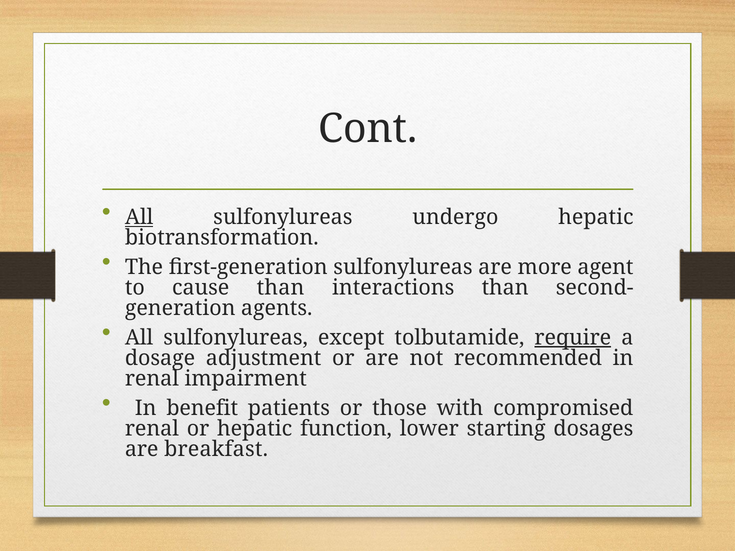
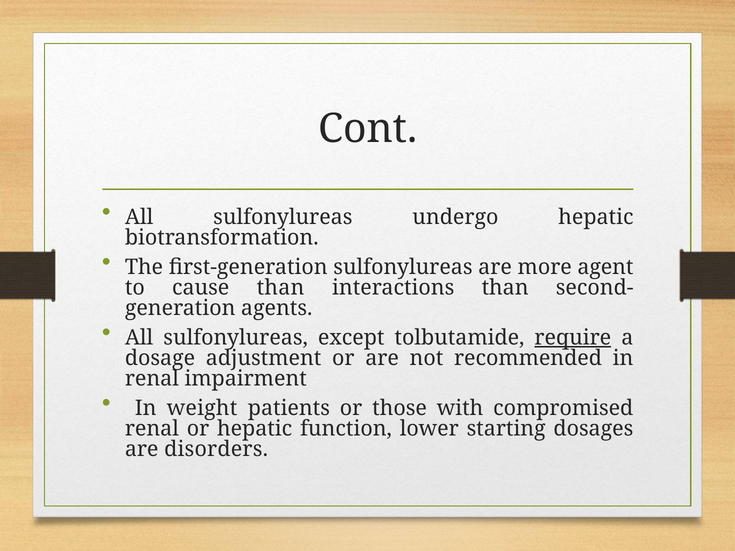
All underline: present -> none (139, 217)
benefit: benefit -> weight (202, 408)
breakfast: breakfast -> disorders (216, 449)
